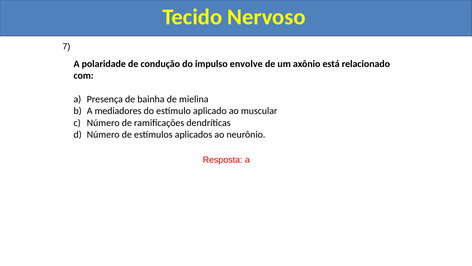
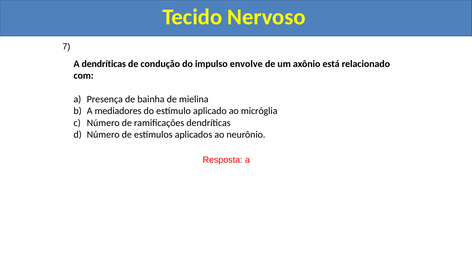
A polaridade: polaridade -> dendríticas (104, 64)
muscular: muscular -> micróglia (259, 111)
